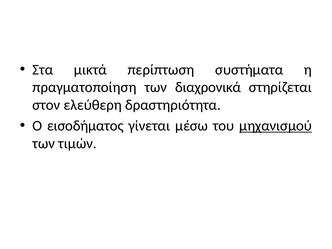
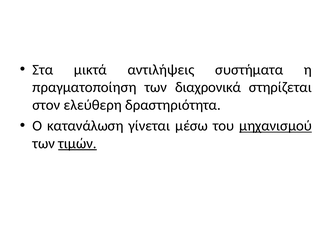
περίπτωση: περίπτωση -> αντιλήψεις (161, 70)
εισοδήματος: εισοδήματος -> κατανάλωση (85, 126)
τιμών underline: none -> present (77, 143)
